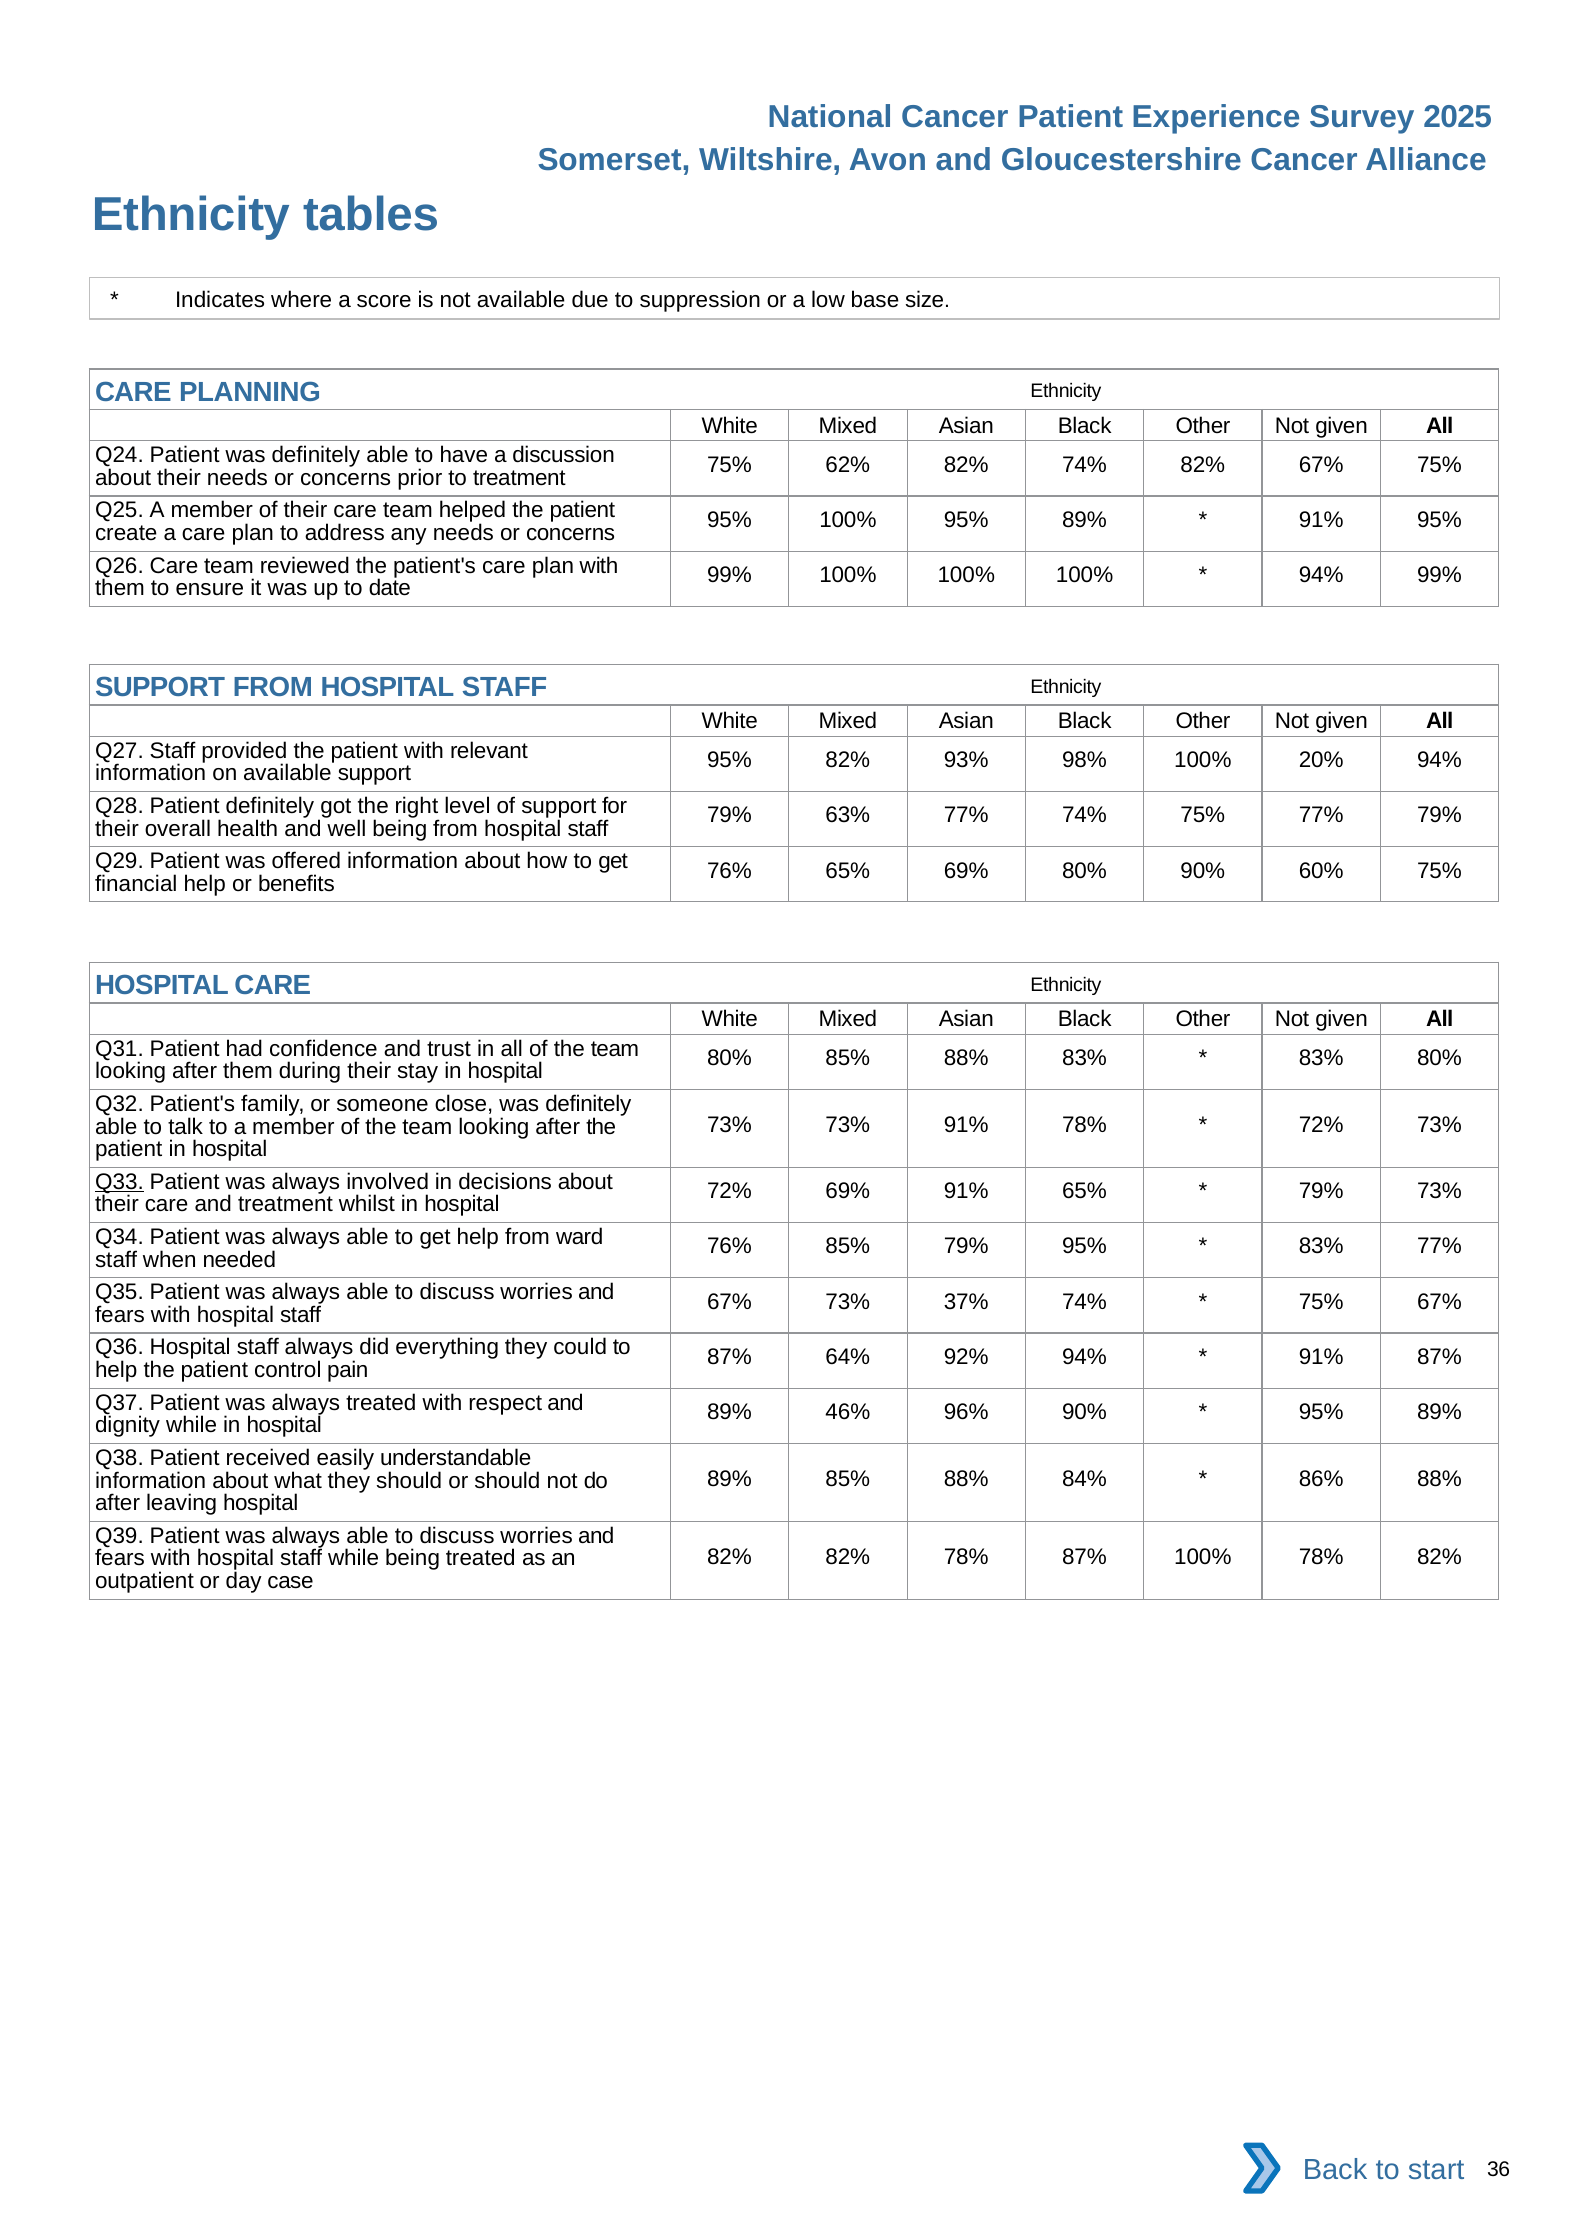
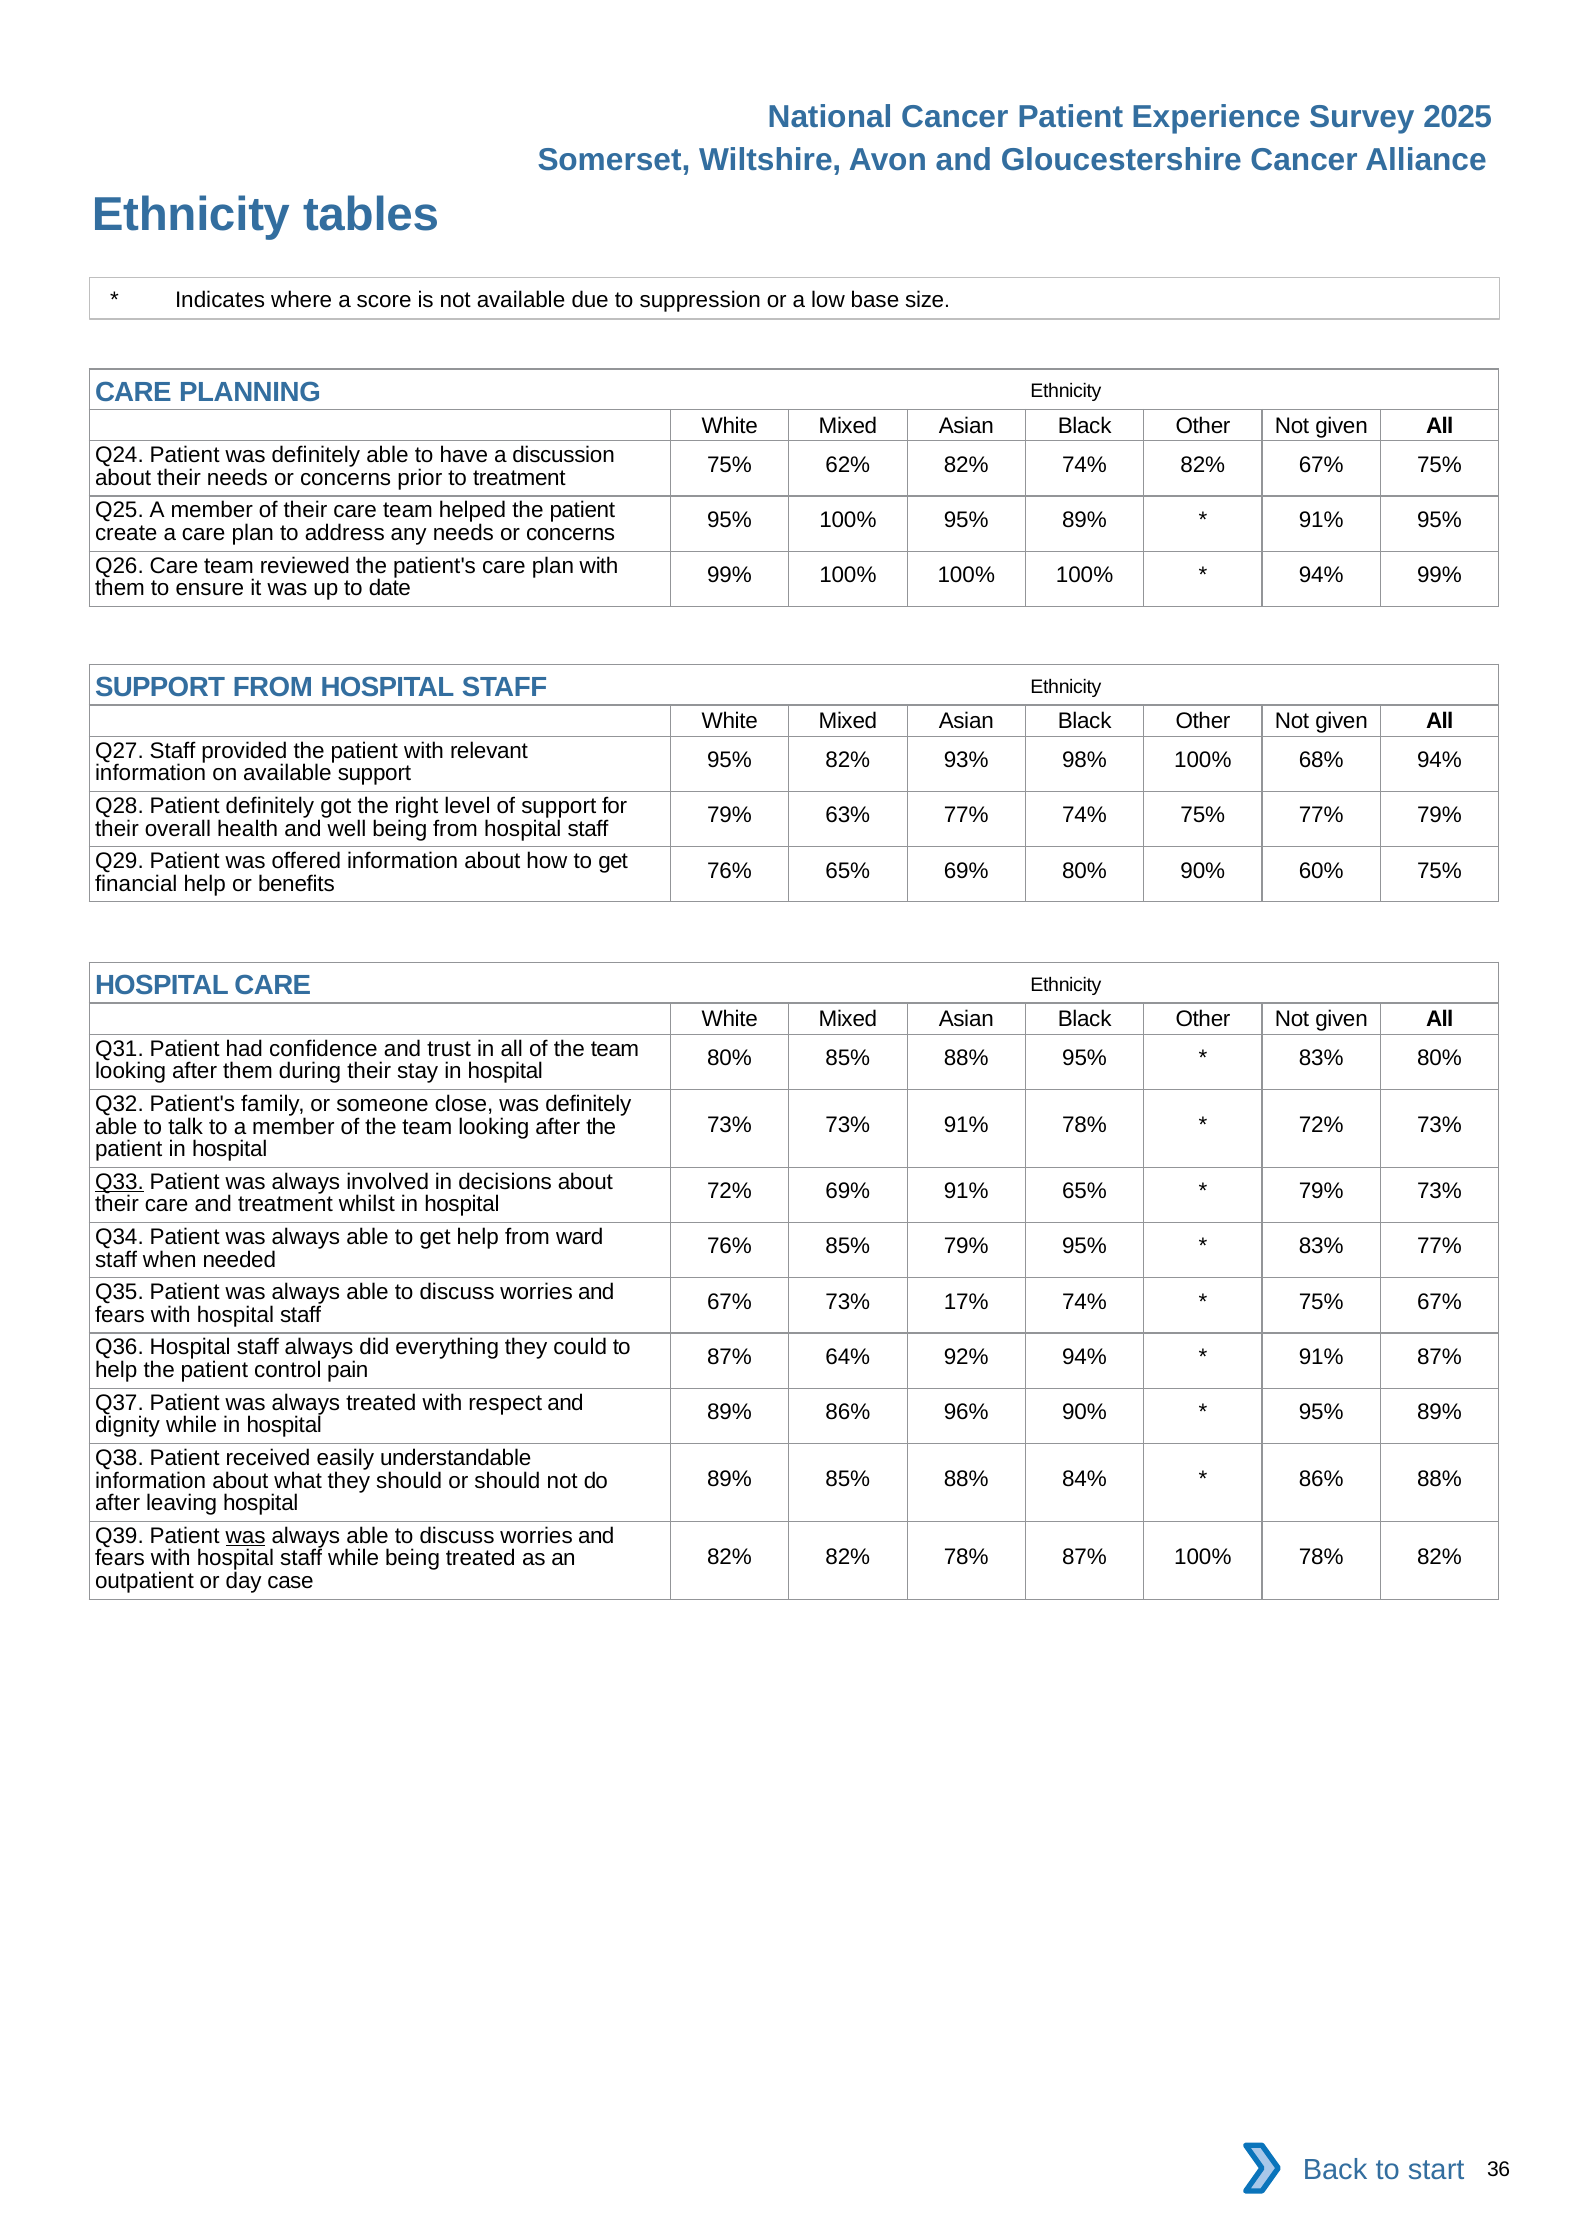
20%: 20% -> 68% (1321, 760)
88% 83%: 83% -> 95% (1085, 1058)
37%: 37% -> 17% (966, 1302)
89% 46%: 46% -> 86% (848, 1412)
was underline: none -> present (246, 1536)
